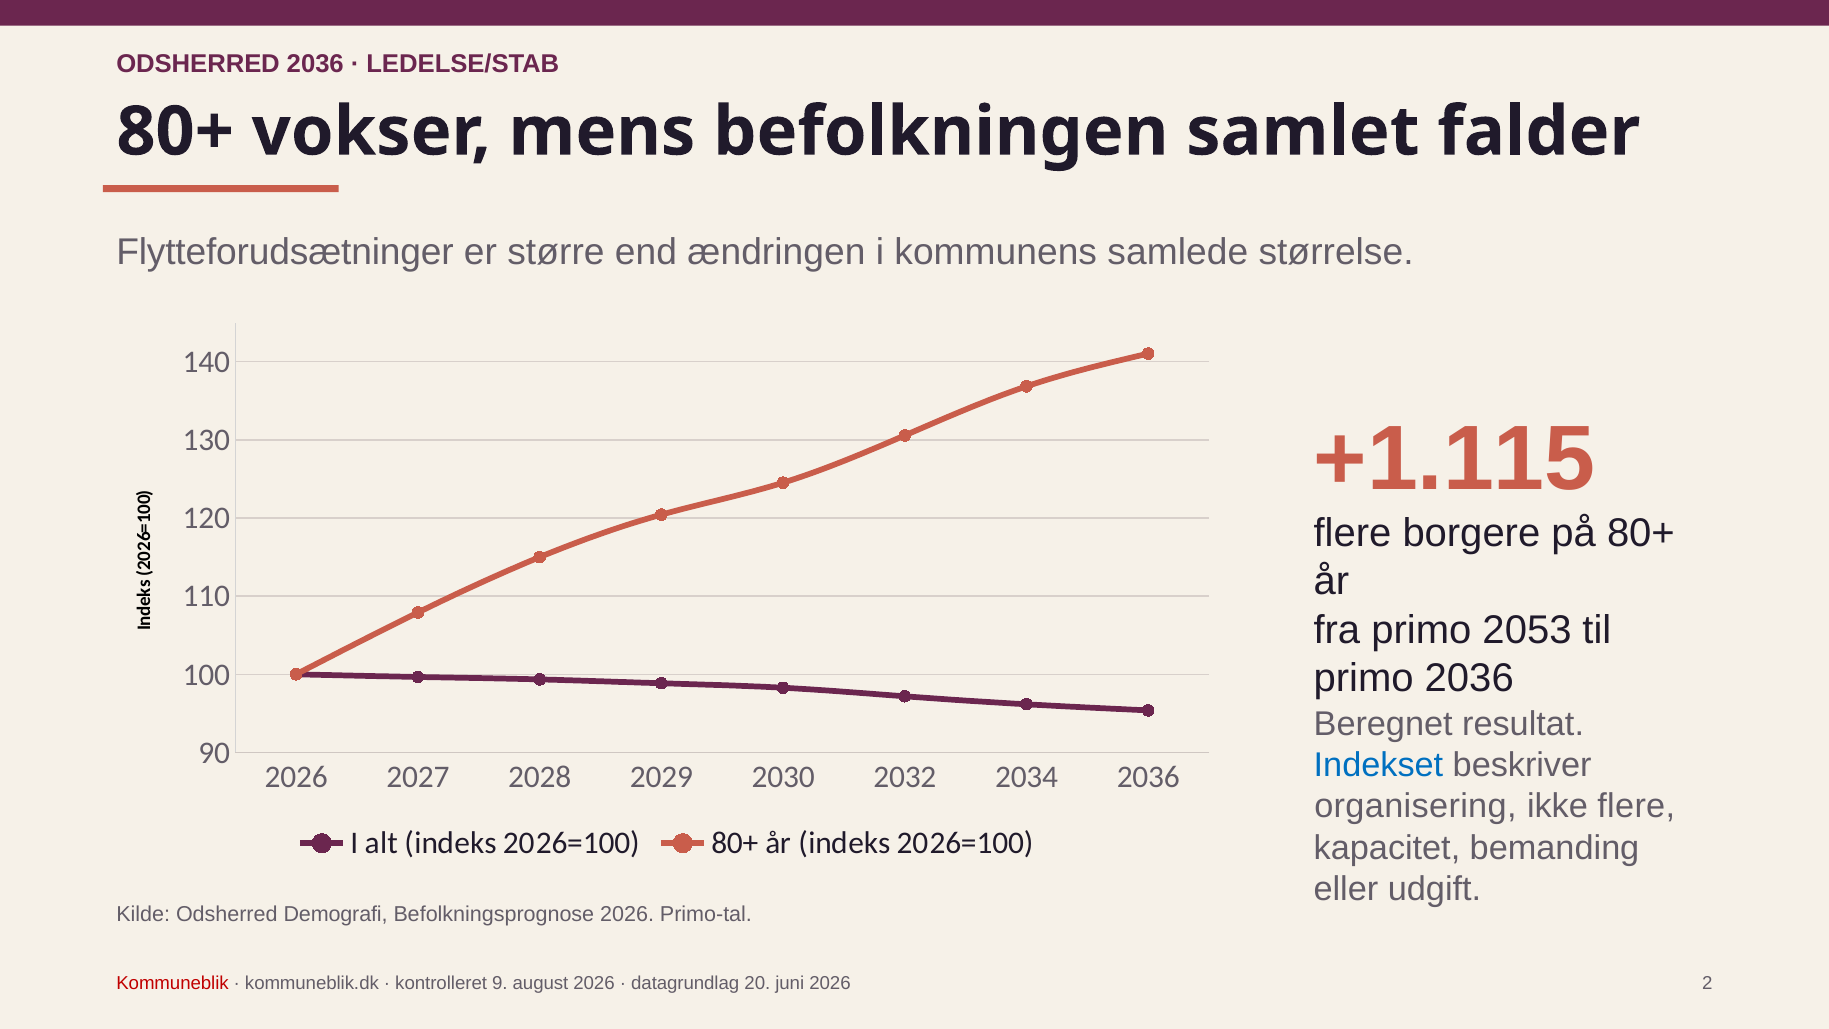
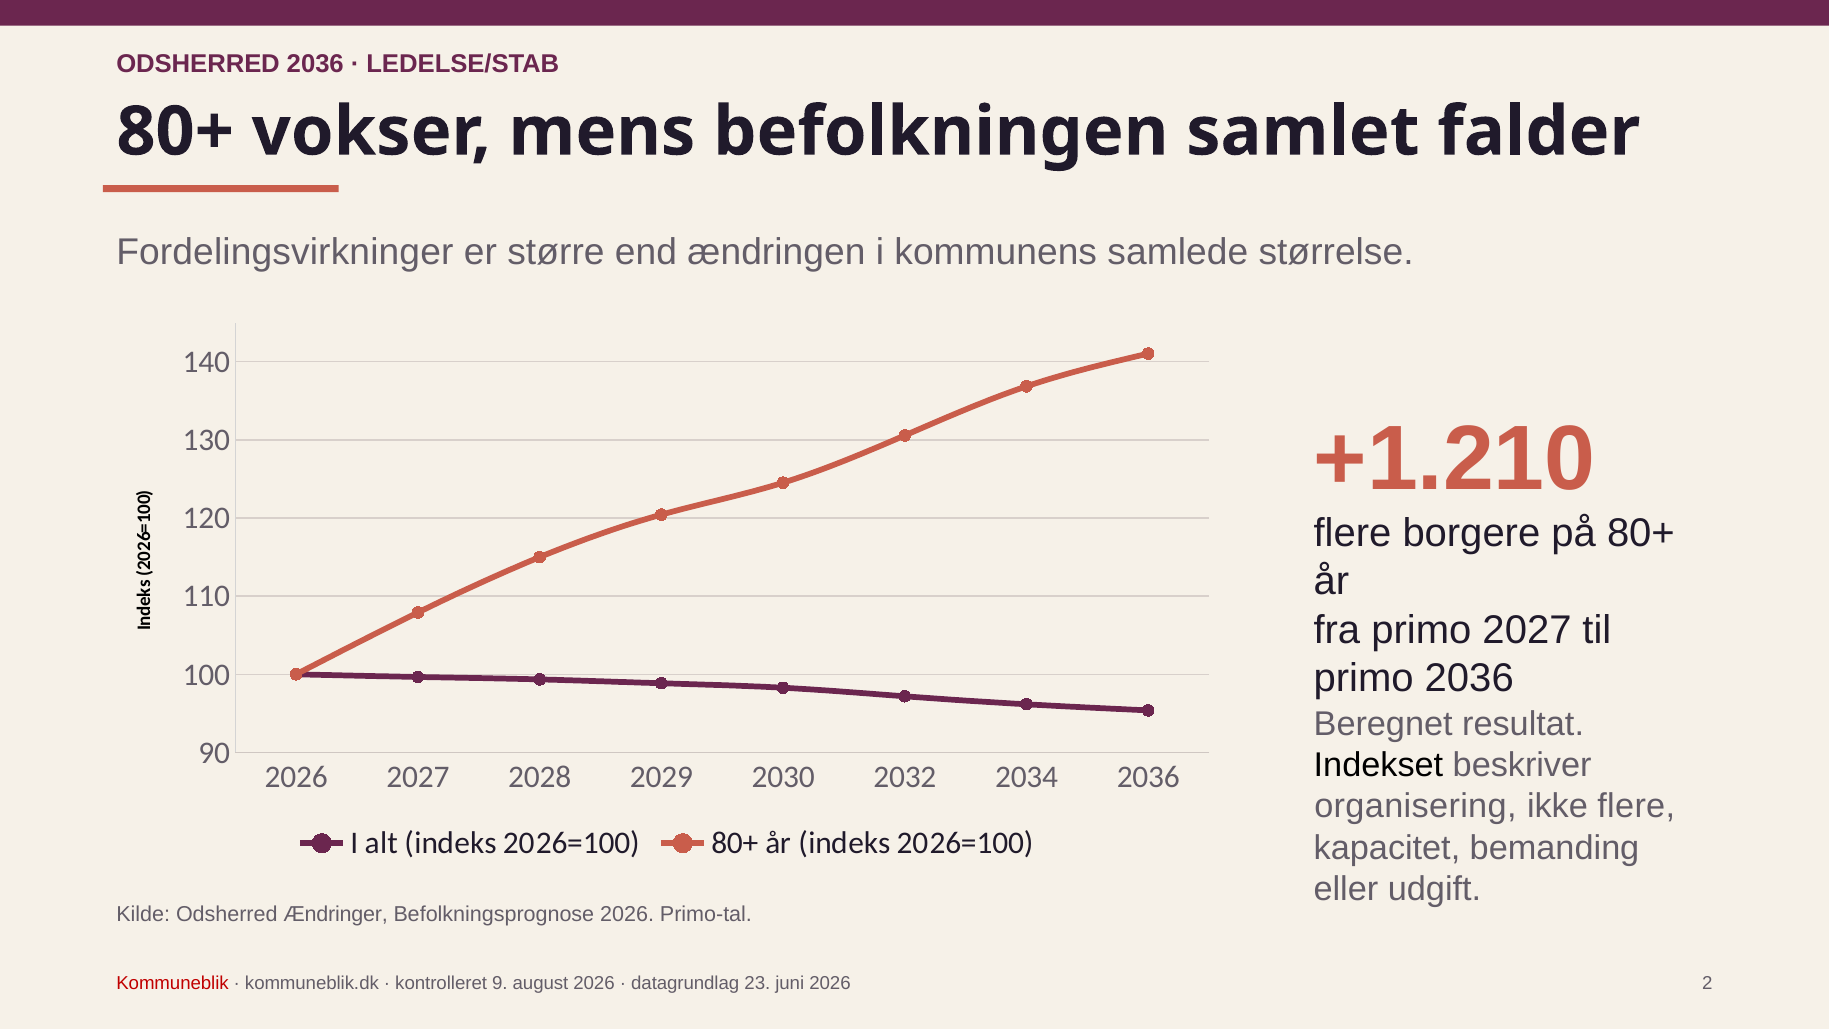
Flytteforudsætninger: Flytteforudsætninger -> Fordelingsvirkninger (285, 252)
+1.115: +1.115 -> +1.210 (1455, 460)
primo 2053: 2053 -> 2027 (1527, 630)
Indekset colour: blue -> black (1378, 765)
Demografi: Demografi -> Ændringer (336, 914)
20: 20 -> 23 (757, 984)
